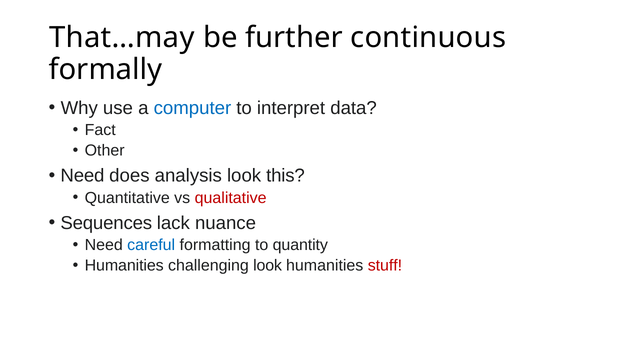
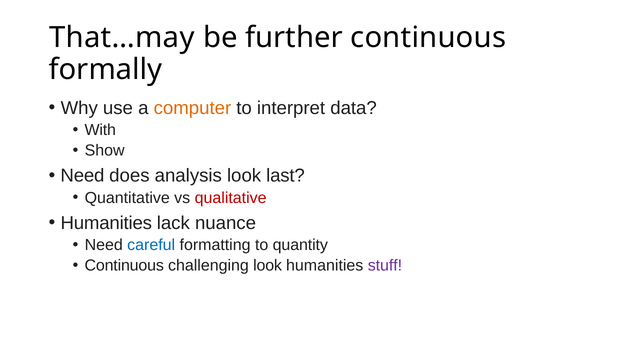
computer colour: blue -> orange (192, 108)
Fact: Fact -> With (100, 130)
Other: Other -> Show (105, 151)
this: this -> last (286, 176)
Sequences: Sequences -> Humanities (106, 223)
Humanities: Humanities -> Continuous (124, 266)
stuff colour: red -> purple (385, 266)
